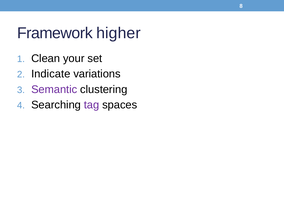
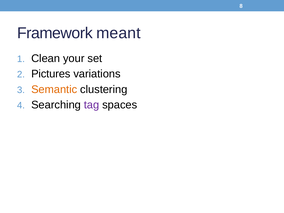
higher: higher -> meant (118, 33)
Indicate: Indicate -> Pictures (51, 74)
Semantic colour: purple -> orange (54, 89)
